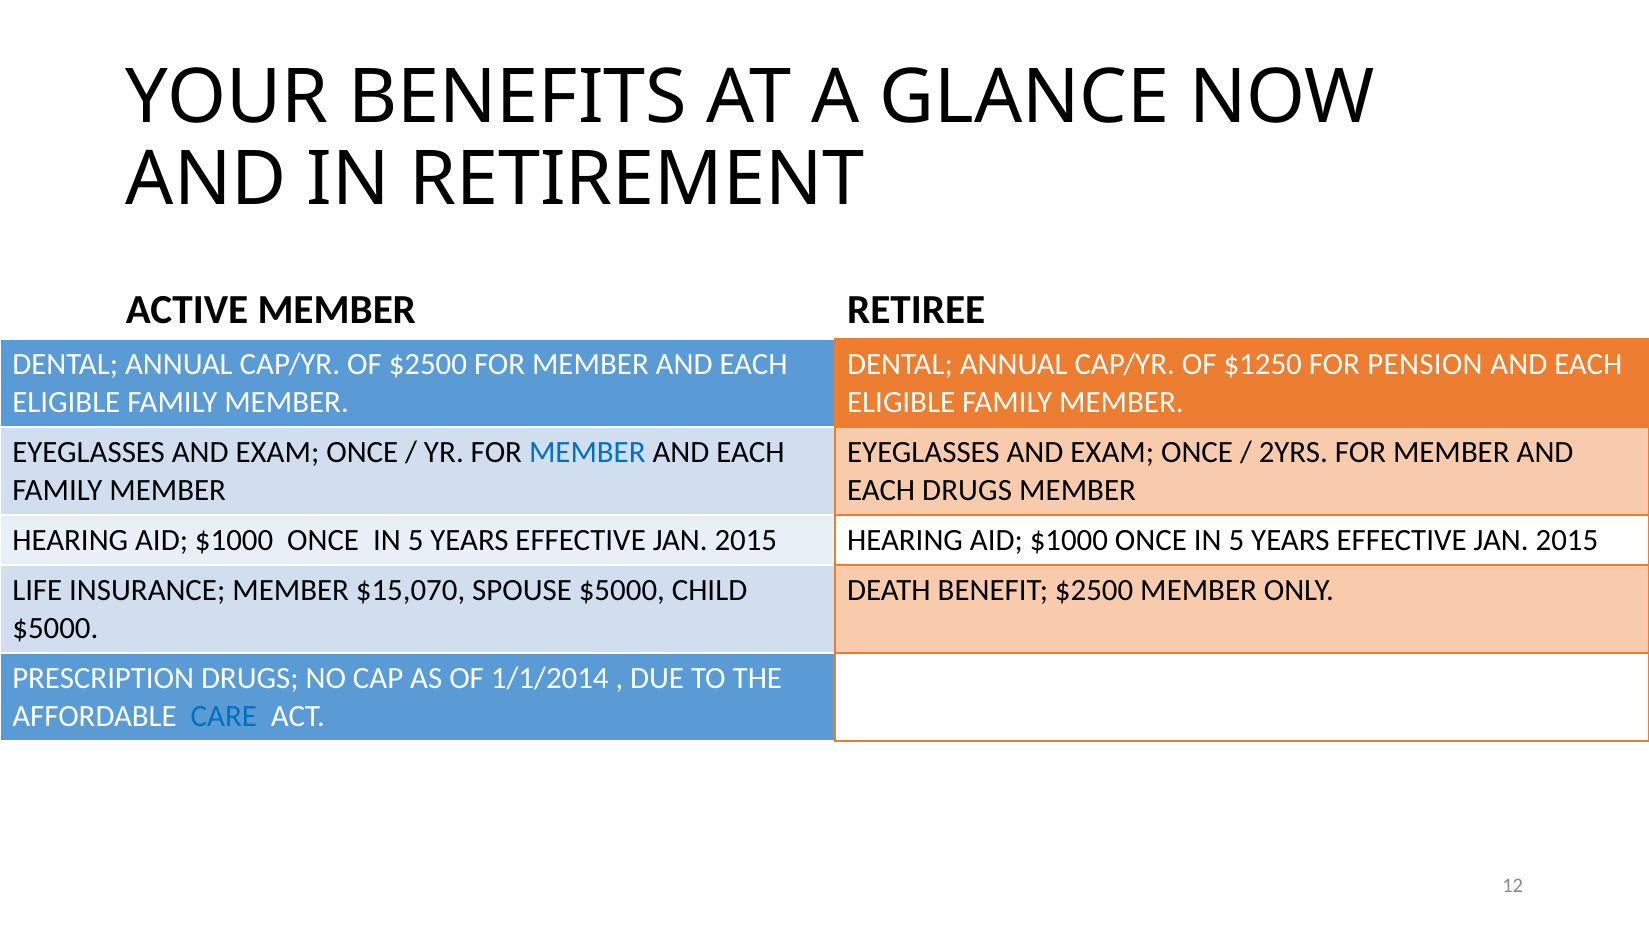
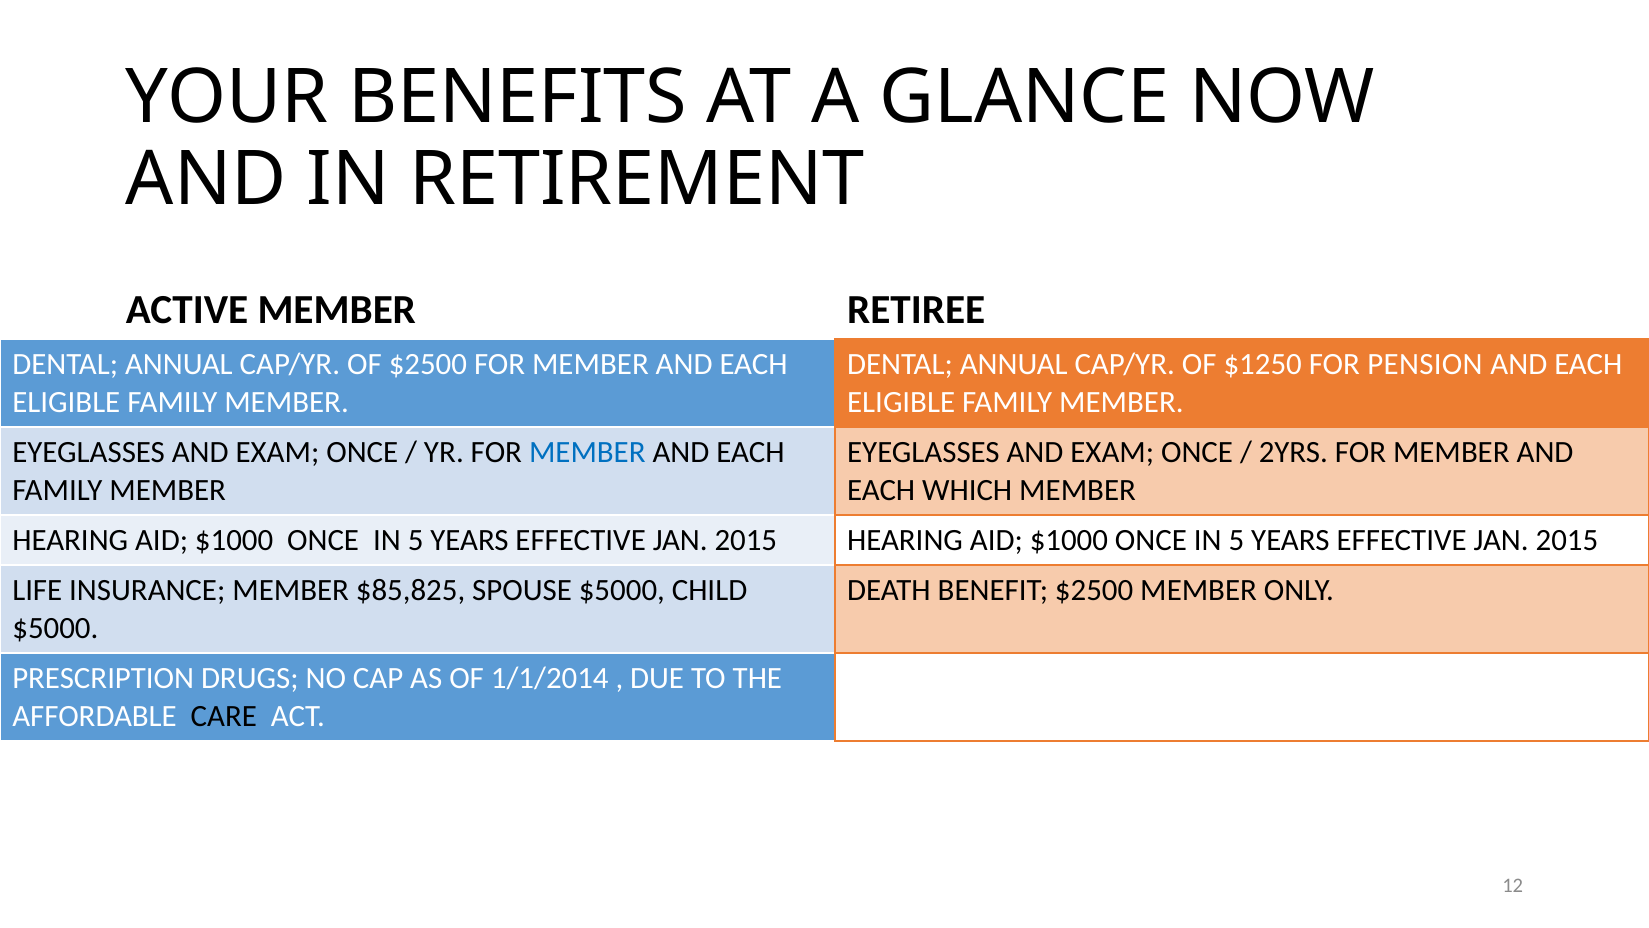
EACH DRUGS: DRUGS -> WHICH (967, 490)
$15,070: $15,070 -> $85,825 (411, 590)
CARE colour: blue -> black (224, 716)
